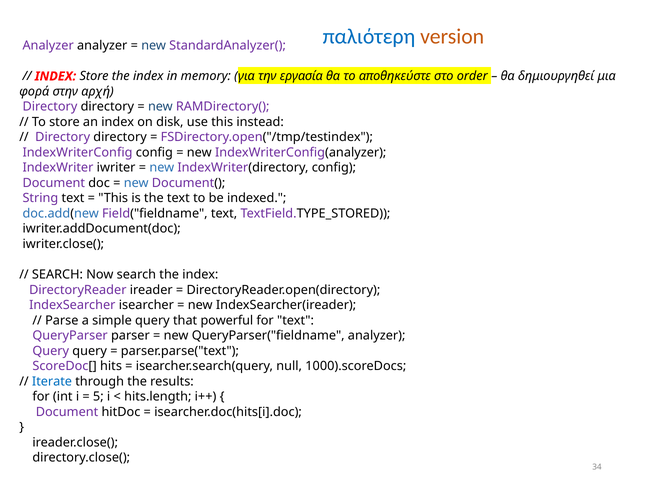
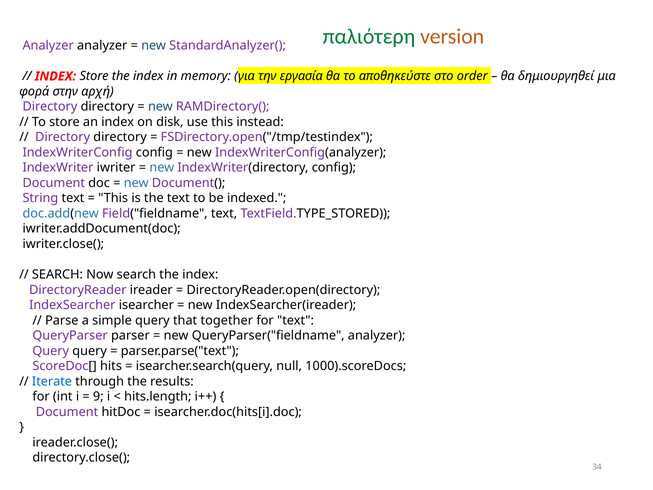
παλιότερη colour: blue -> green (369, 36)
powerful: powerful -> together (227, 320)
5: 5 -> 9 (98, 396)
